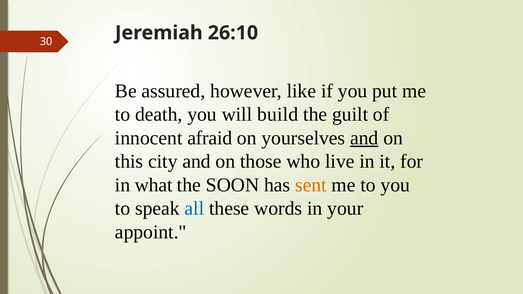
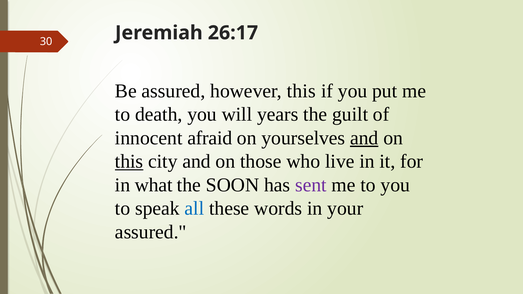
26:10: 26:10 -> 26:17 (233, 33)
however like: like -> this (301, 91)
build: build -> years (278, 114)
this underline: none -> present (129, 162)
sent colour: orange -> purple (311, 185)
appoint: appoint -> assured (151, 232)
